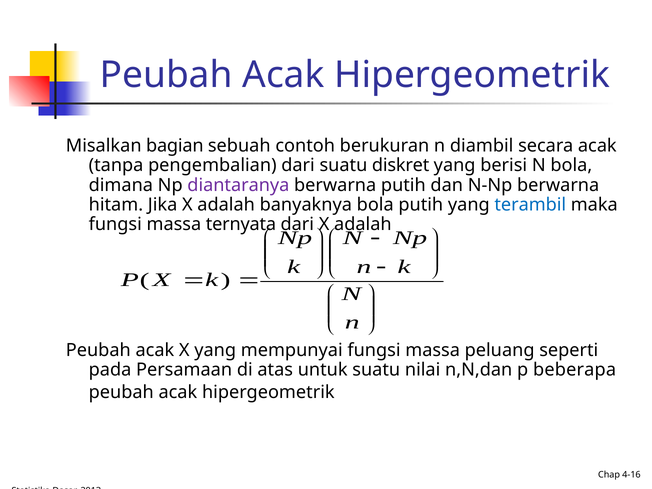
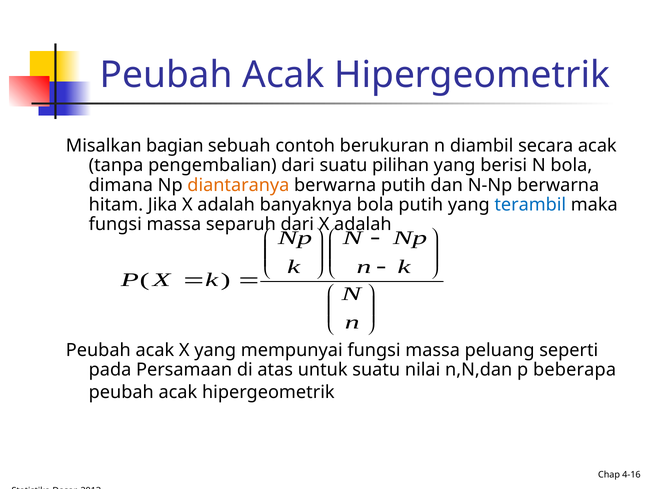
diskret: diskret -> pilihan (401, 166)
diantaranya colour: purple -> orange (238, 185)
ternyata: ternyata -> separuh (241, 224)
